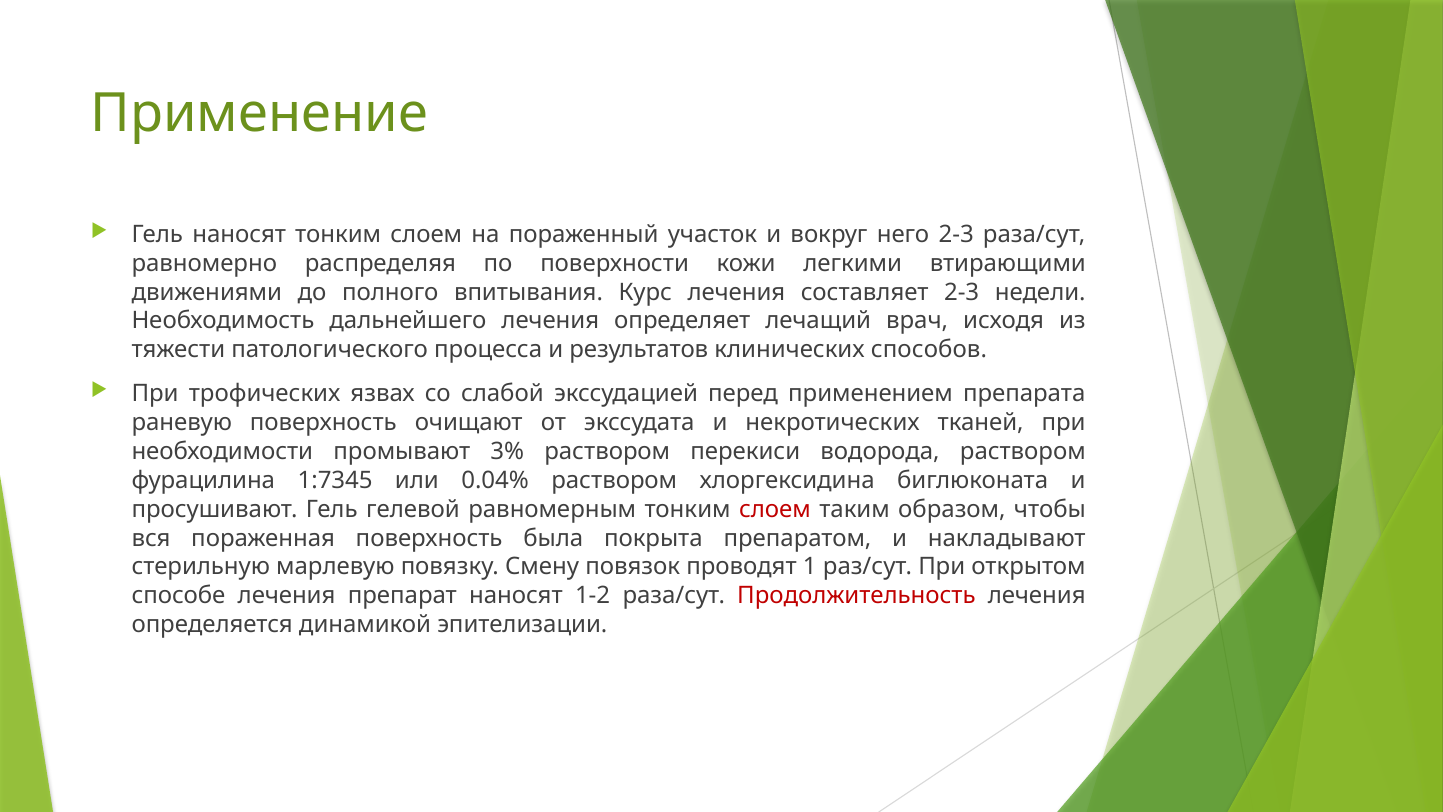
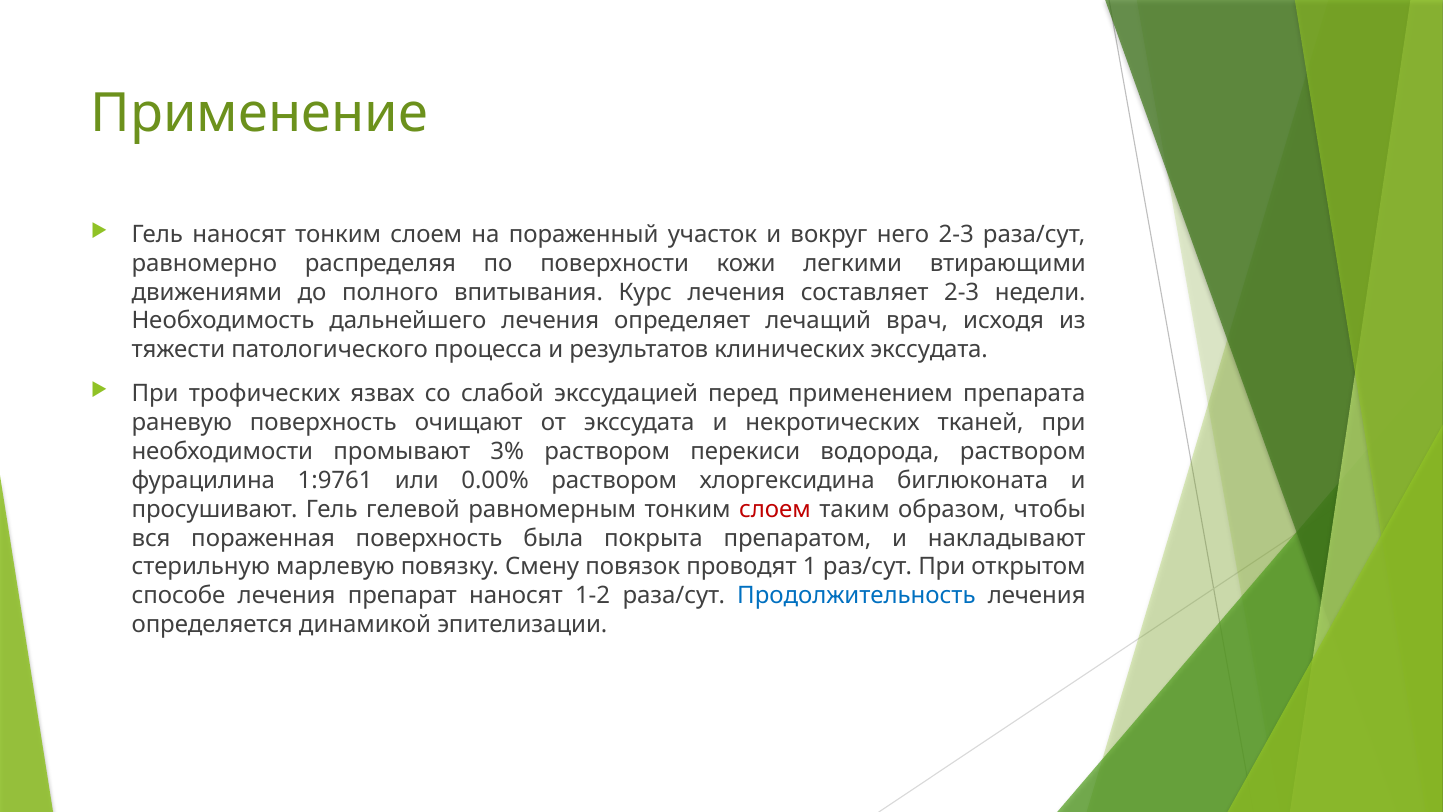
клинических способов: способов -> экссудата (929, 350)
1:7345: 1:7345 -> 1:9761 (335, 480)
0.04%: 0.04% -> 0.00% (495, 480)
Продолжительность colour: red -> blue (856, 596)
